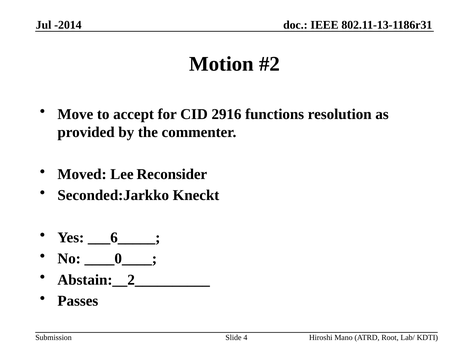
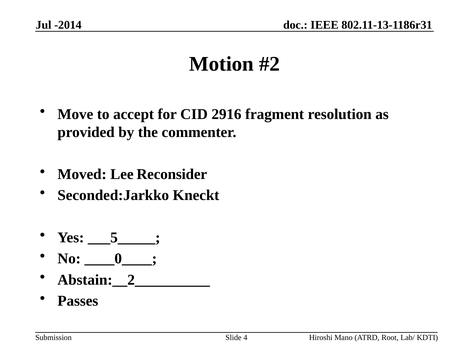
functions: functions -> fragment (275, 114)
___6_____: ___6_____ -> ___5_____ (124, 237)
